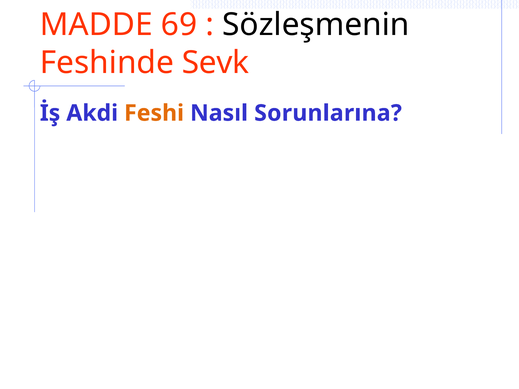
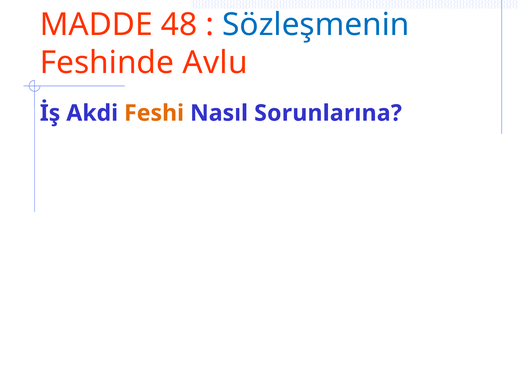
69: 69 -> 48 (179, 25)
Sözleşmenin colour: black -> blue (316, 25)
Sevk: Sevk -> Avlu (215, 63)
